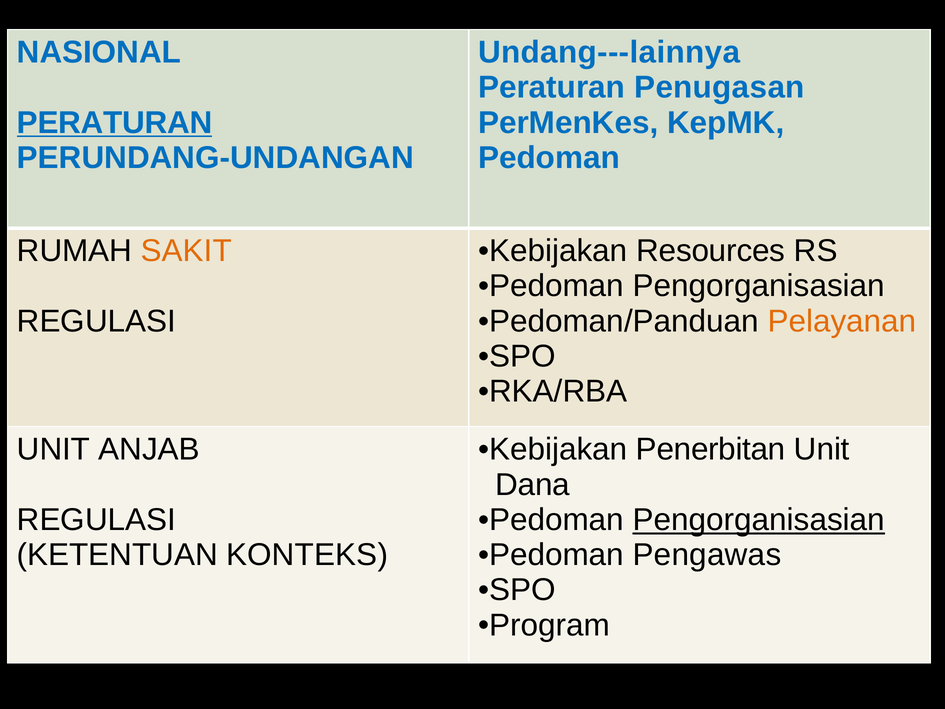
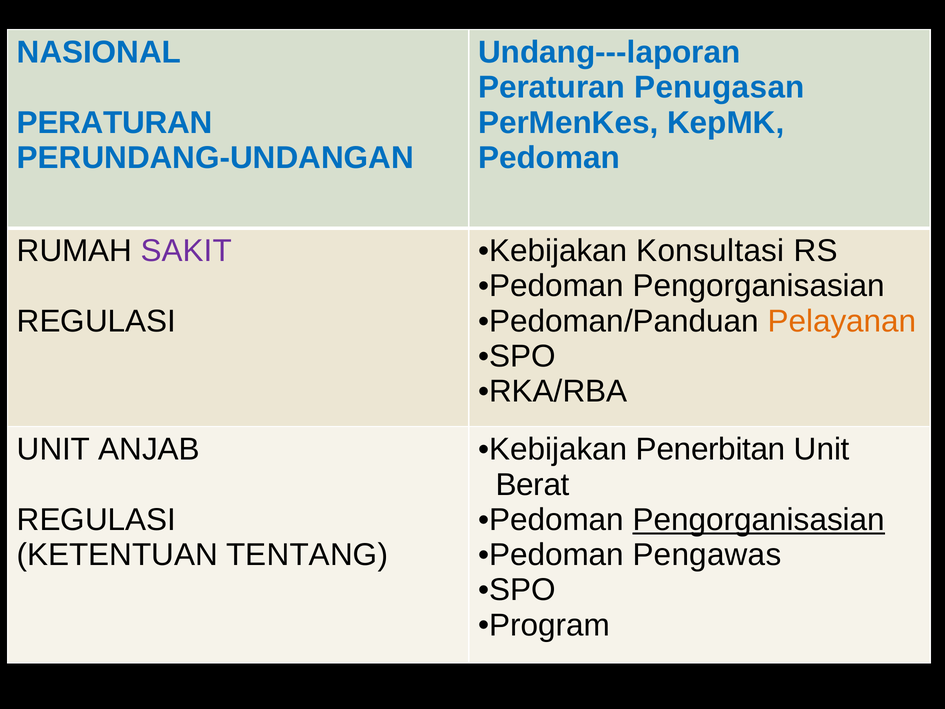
Undang--‐lainnya: Undang--‐lainnya -> Undang--‐laporan (609, 52)
PERATURAN underline: present -> none (115, 123)
Resources: Resources -> Konsultasi (710, 251)
SAKIT colour: orange -> purple (186, 251)
Dana: Dana -> Berat (533, 484)
KONTEKS: KONTEKS -> TENTANG (307, 555)
